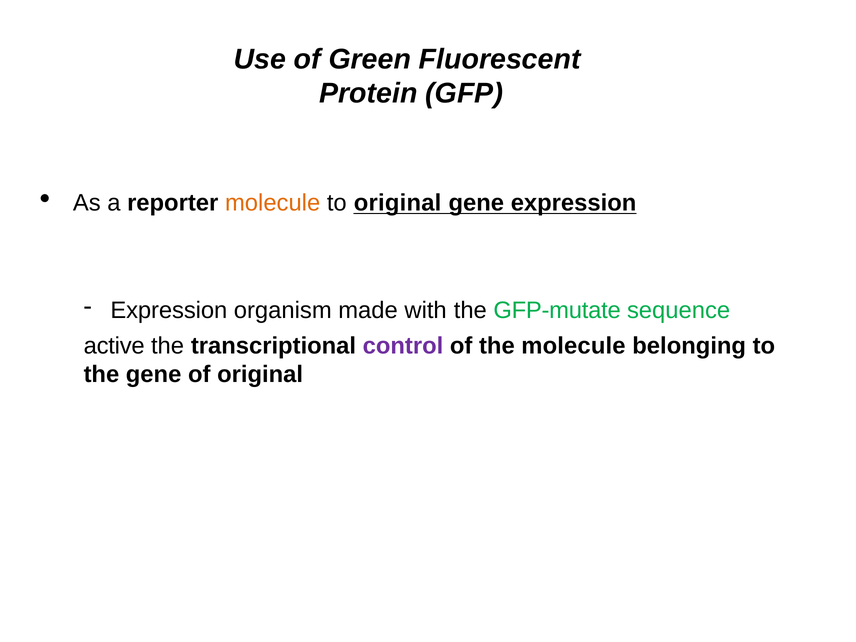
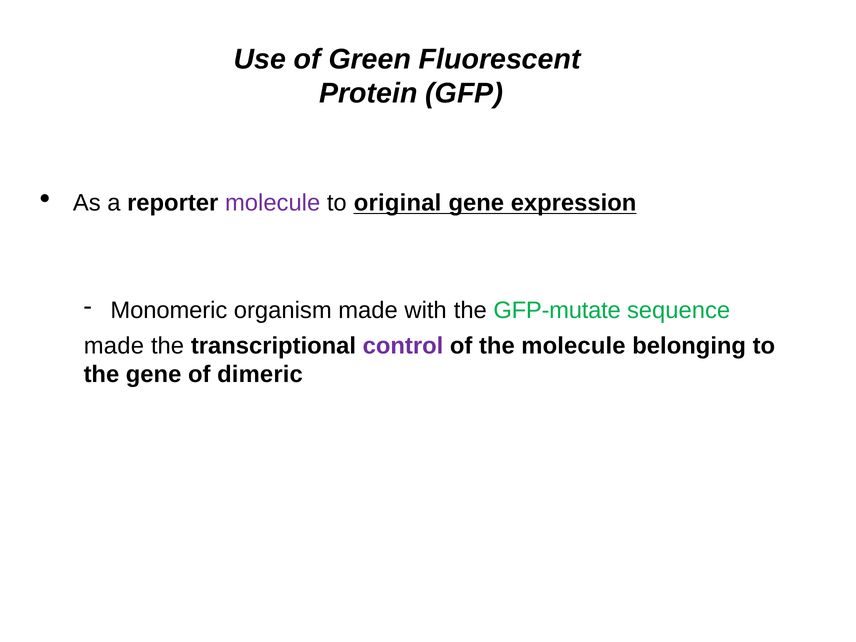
molecule colour: orange -> purple (273, 203)
Expression: Expression -> Monomeric (169, 311)
active: active -> made (114, 346)
of original: original -> dimeric (260, 374)
